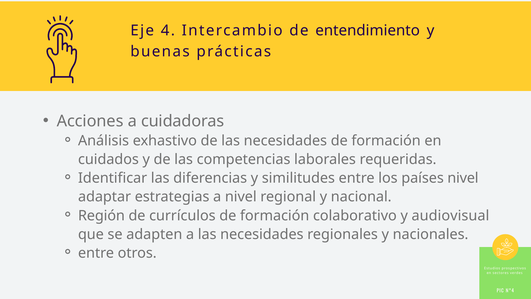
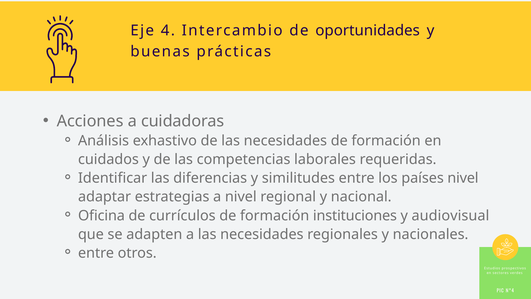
entendimiento: entendimiento -> oportunidades (368, 31)
Región: Región -> Oficina (101, 215)
colaborativo: colaborativo -> instituciones (355, 215)
